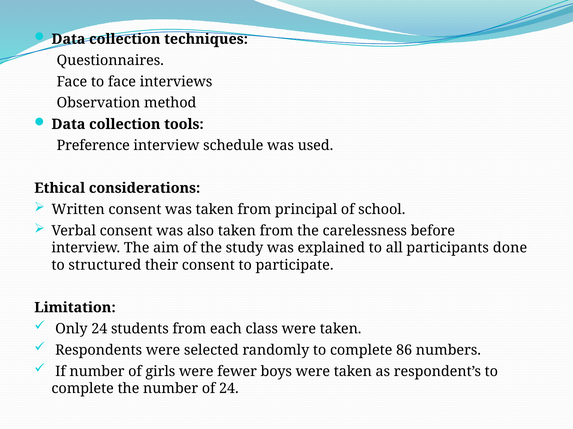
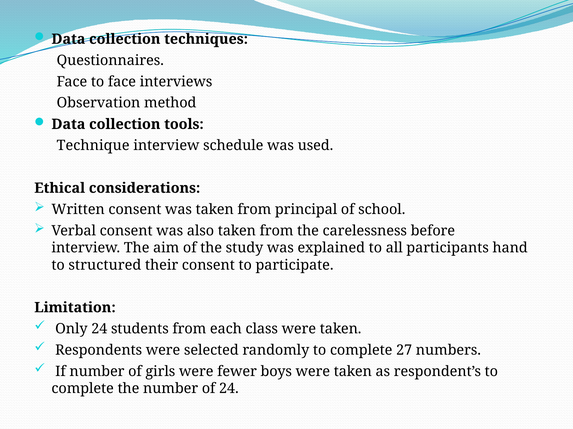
Preference: Preference -> Technique (93, 146)
done: done -> hand (510, 248)
86: 86 -> 27 (404, 351)
